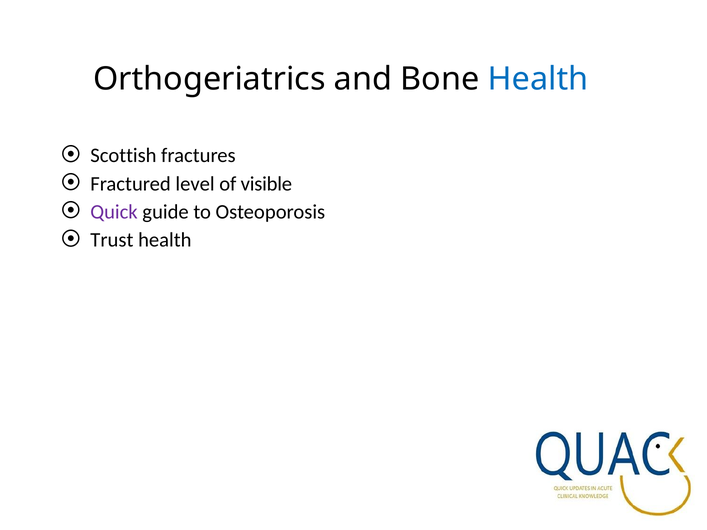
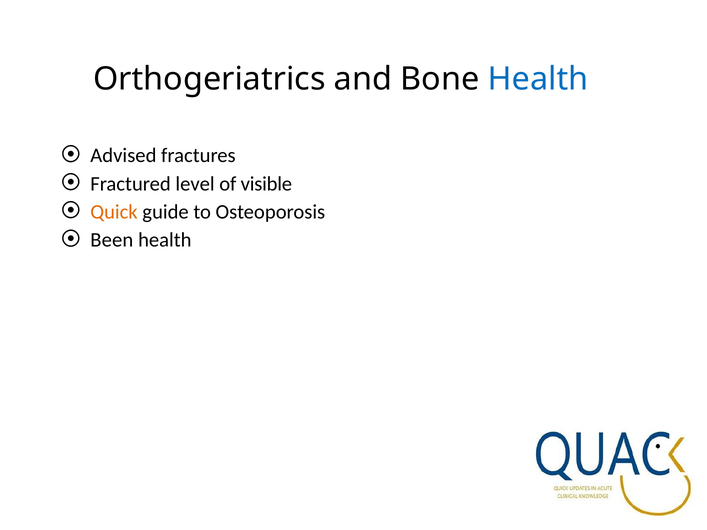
Scottish: Scottish -> Advised (123, 156)
Quick colour: purple -> orange (114, 212)
Trust: Trust -> Been (112, 240)
